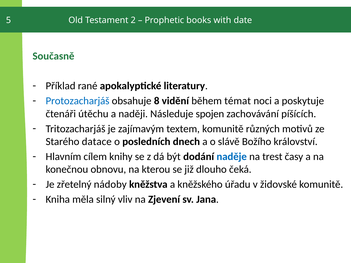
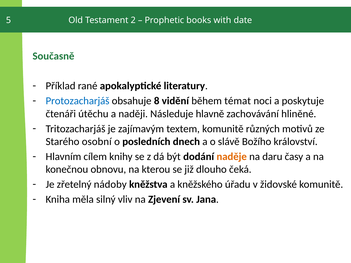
spojen: spojen -> hlavně (210, 114)
píšících: píšících -> hliněné (299, 114)
datace: datace -> osobní (97, 142)
naděje colour: blue -> orange (232, 157)
trest: trest -> daru (272, 157)
